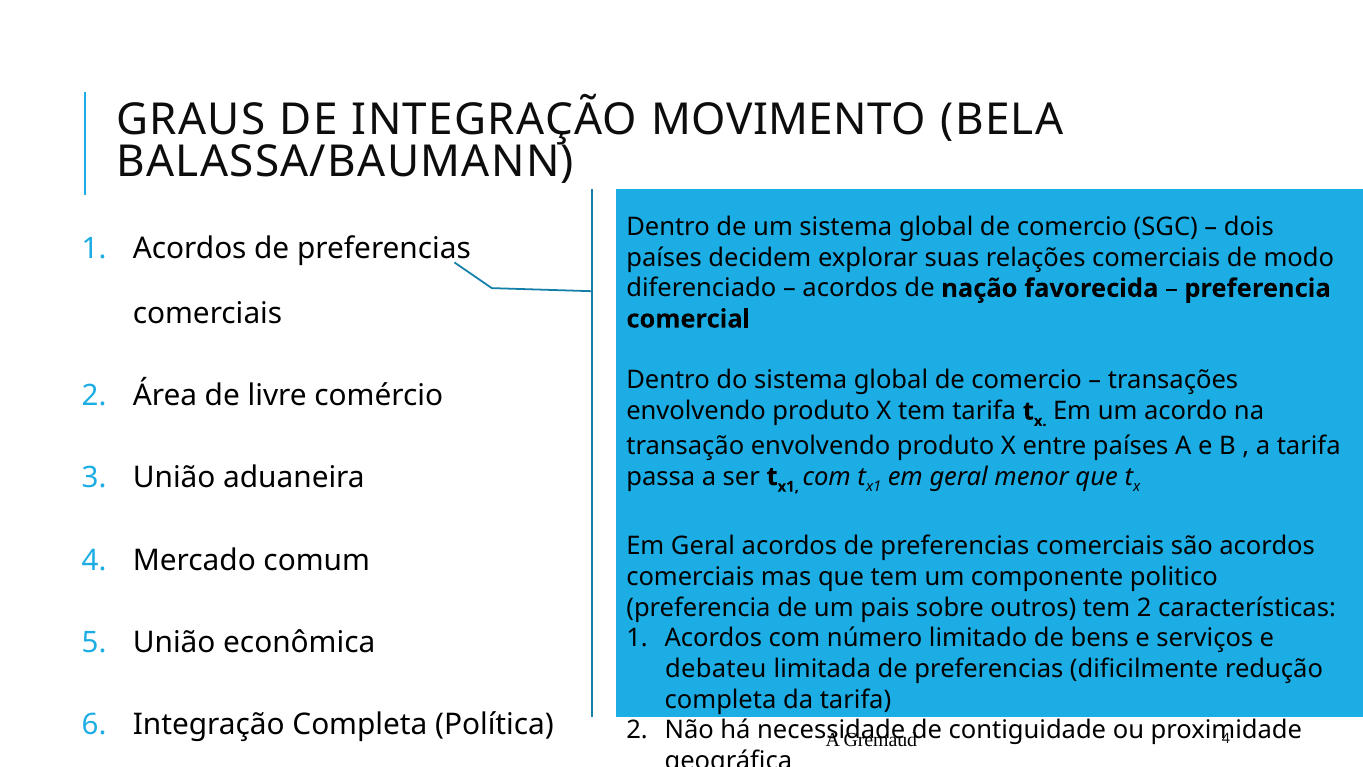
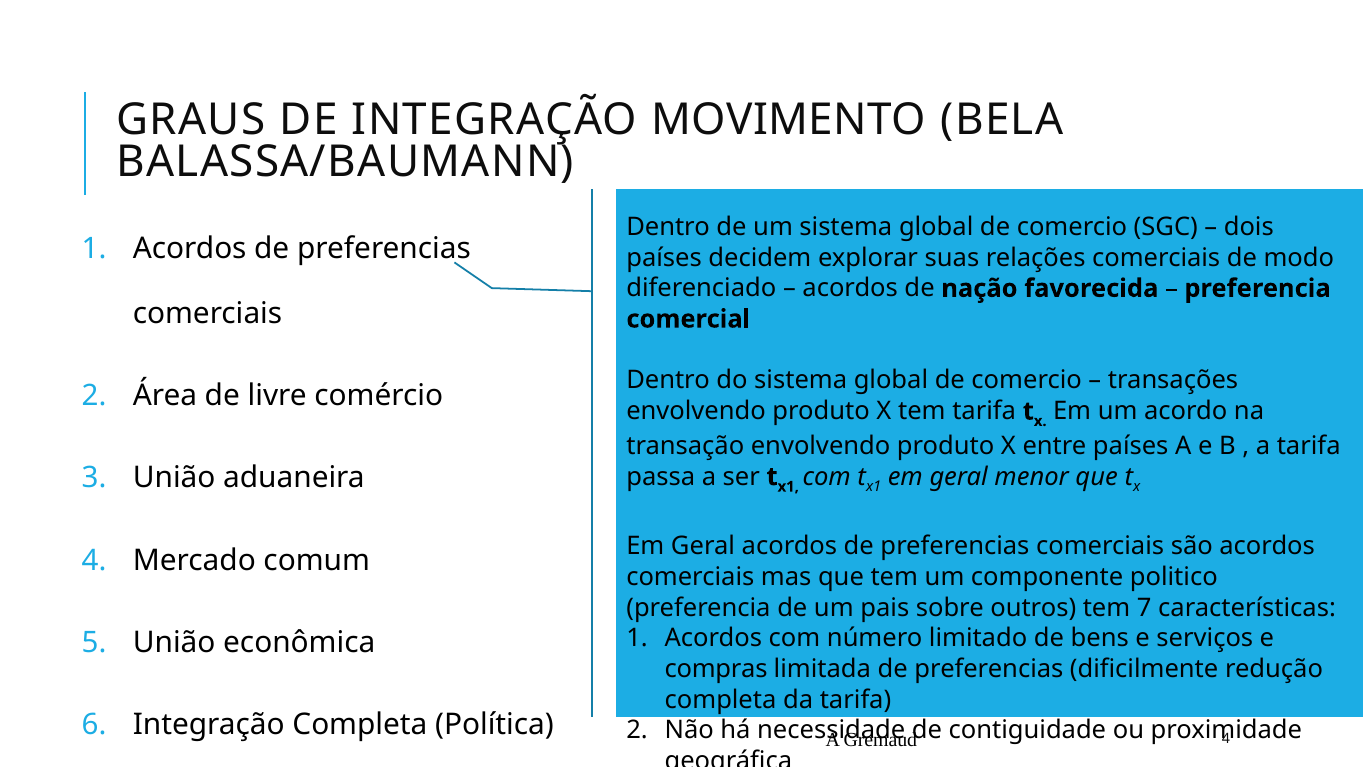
tem 2: 2 -> 7 (1144, 608)
debateu: debateu -> compras (716, 669)
